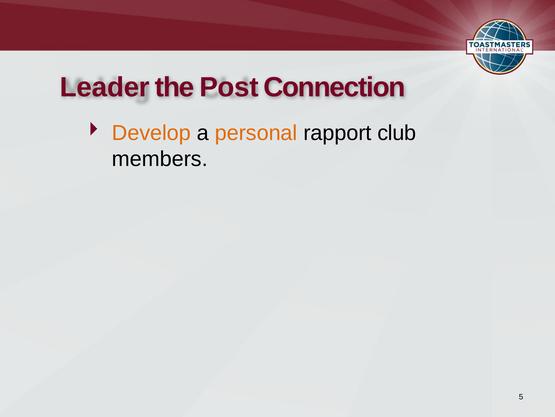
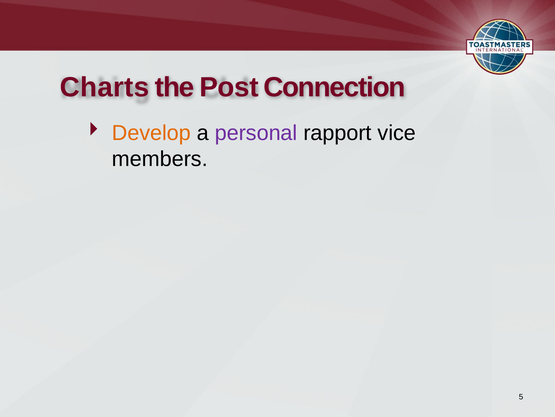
Leader: Leader -> Charts (105, 87)
personal colour: orange -> purple (256, 133)
club: club -> vice (397, 133)
